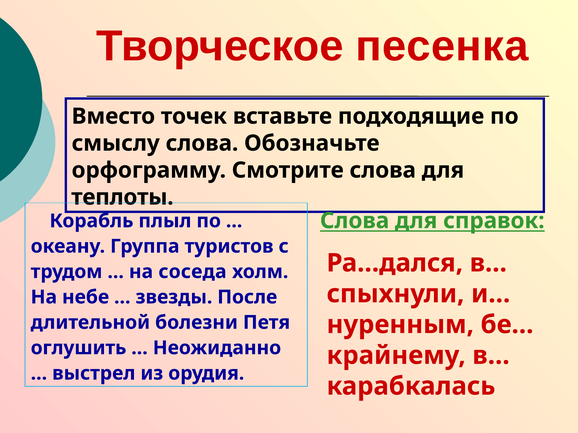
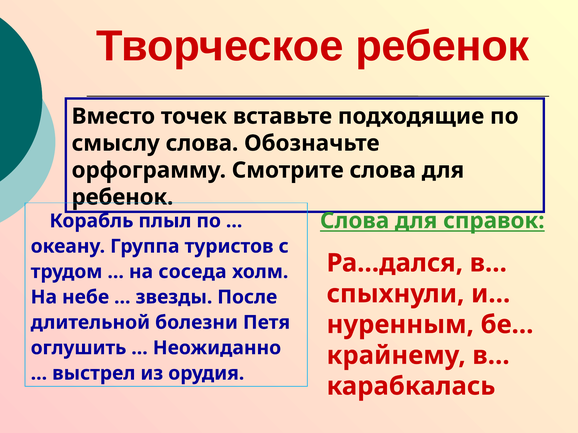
Творческое песенка: песенка -> ребенок (442, 46)
теплоты: теплоты -> ребенок (122, 197)
